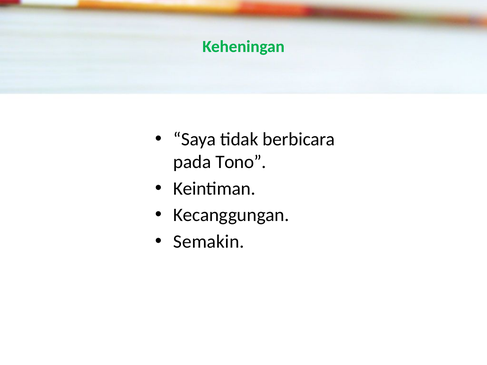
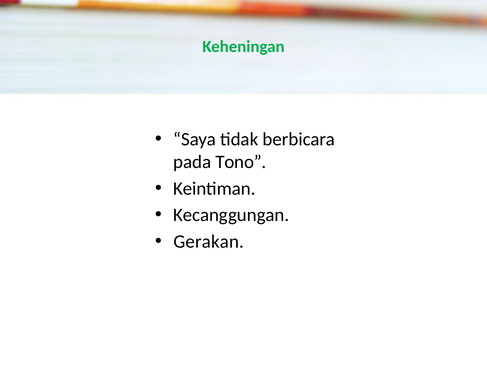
Semakin: Semakin -> Gerakan (209, 242)
